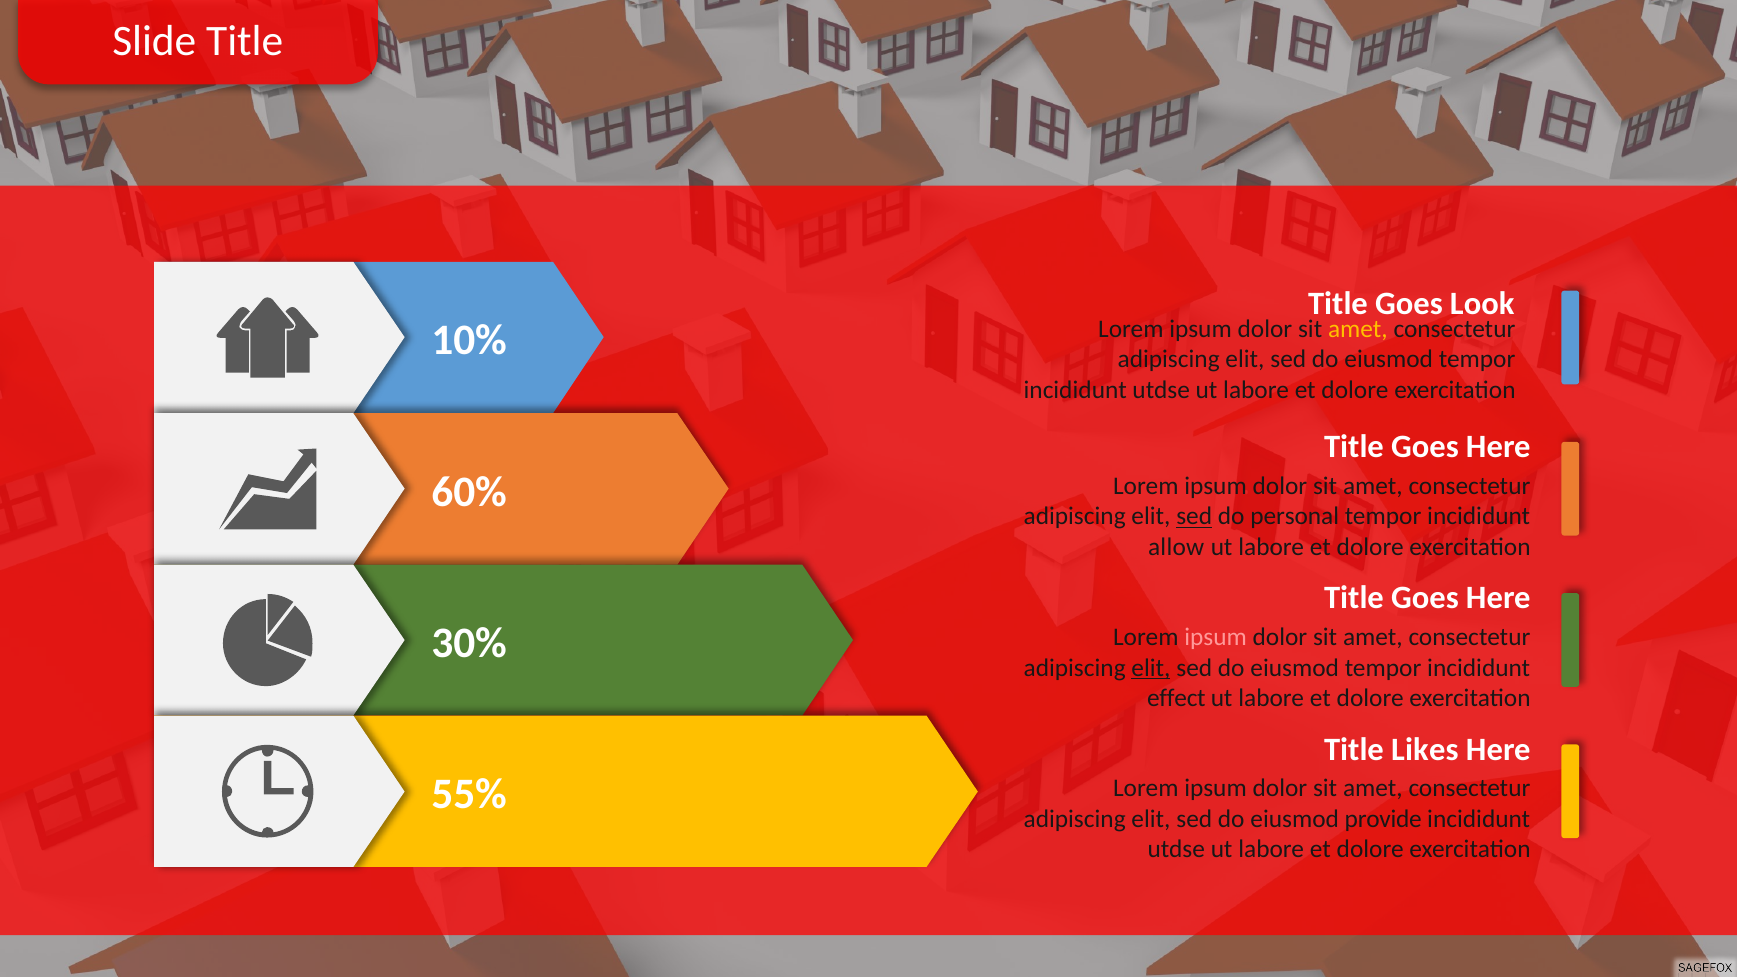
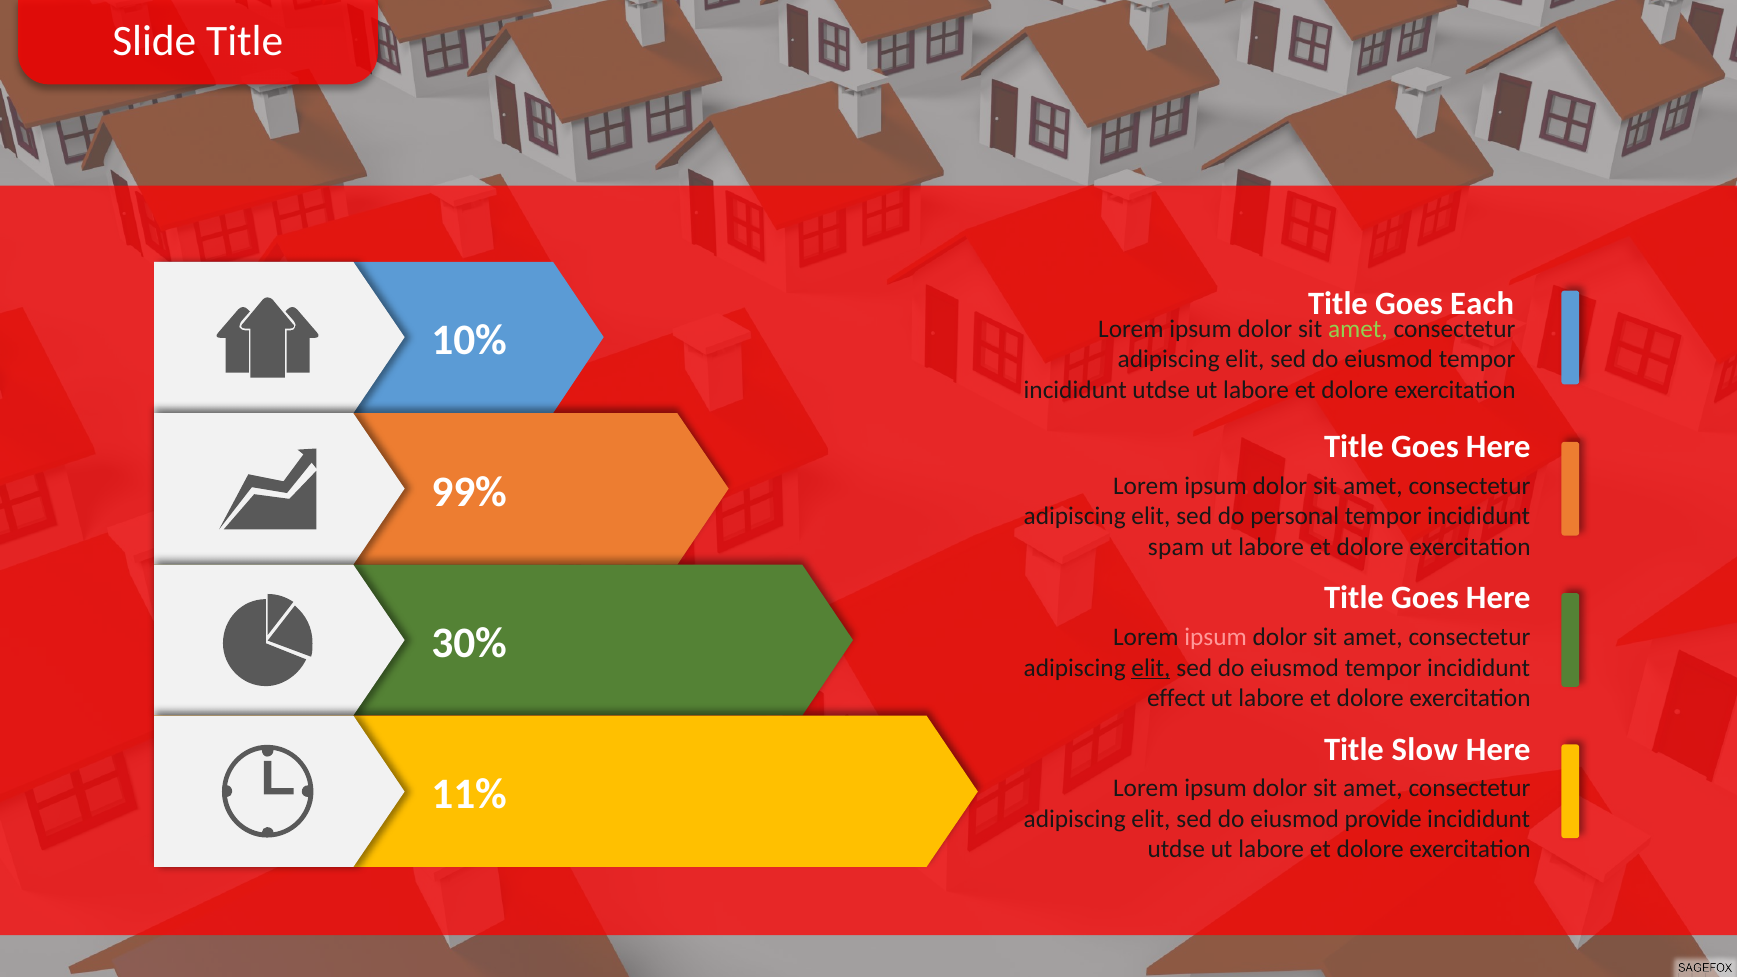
Look: Look -> Each (1482, 304)
amet colour: yellow -> light green (1358, 329)
60%: 60% -> 99% (469, 492)
sed underline: present -> none (1194, 517)
allow: allow -> spam (1176, 547)
Likes: Likes -> Slow (1425, 749)
55%: 55% -> 11% (469, 794)
